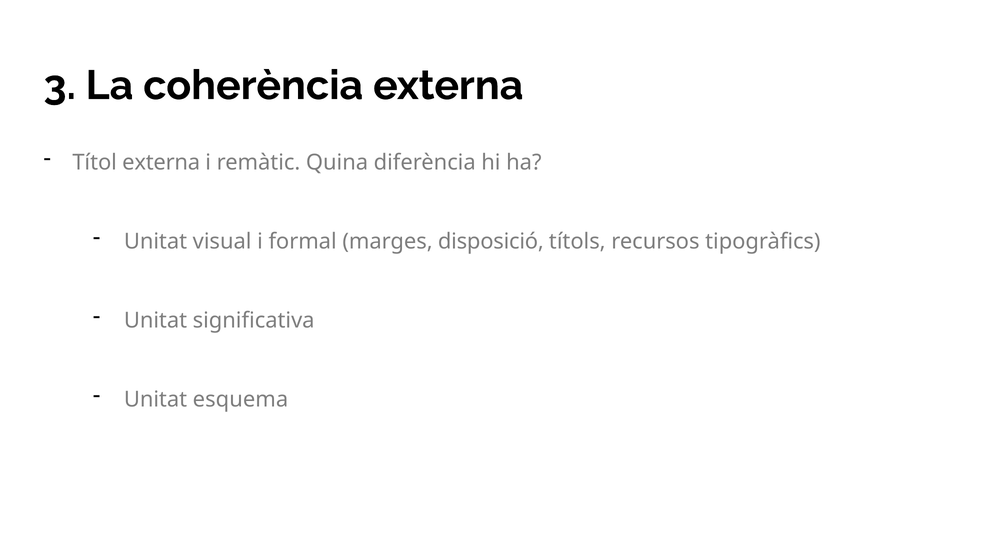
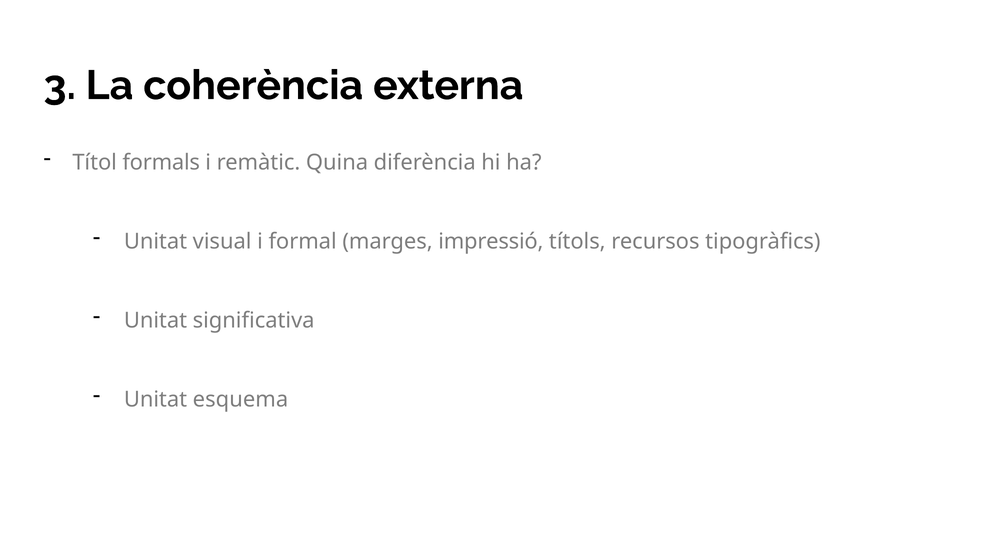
Títol externa: externa -> formals (161, 162)
disposició: disposició -> impressió (491, 241)
